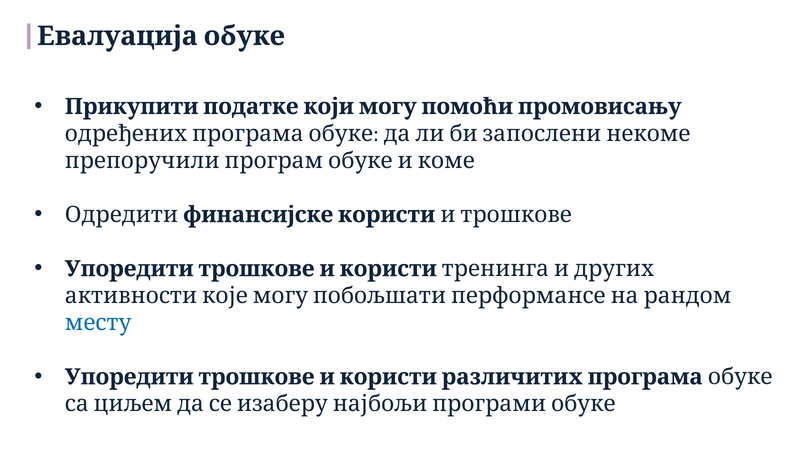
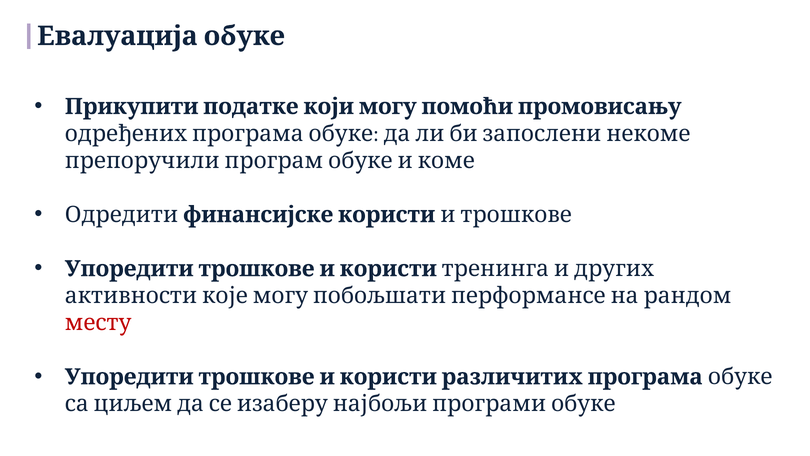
месту colour: blue -> red (98, 323)
